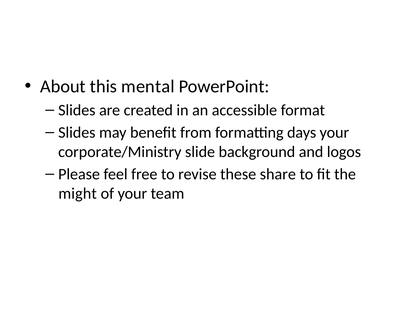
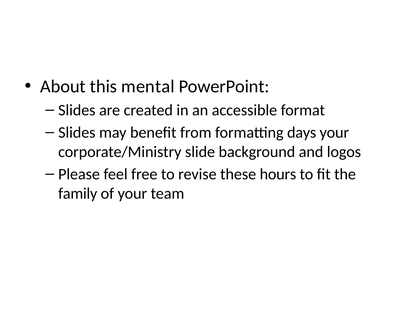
share: share -> hours (278, 174)
might: might -> family (78, 193)
